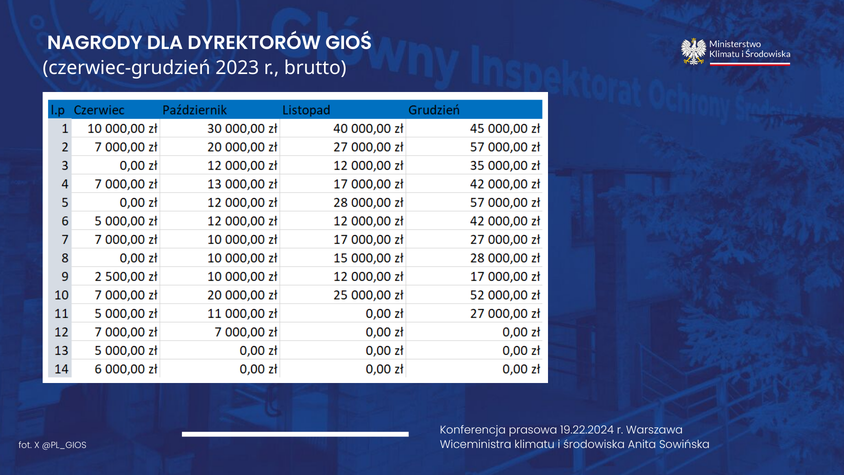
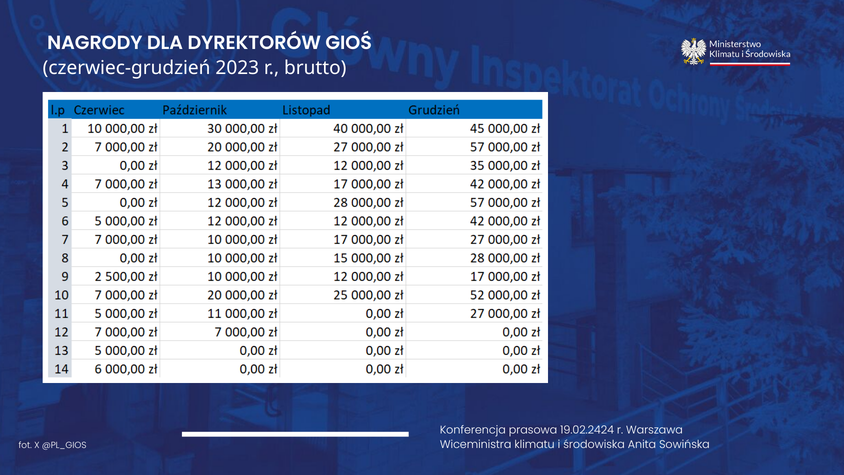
19.22.2024: 19.22.2024 -> 19.02.2424 (587, 430)
